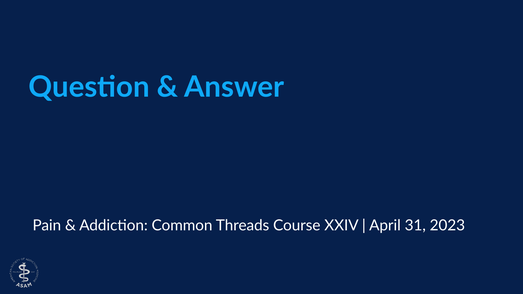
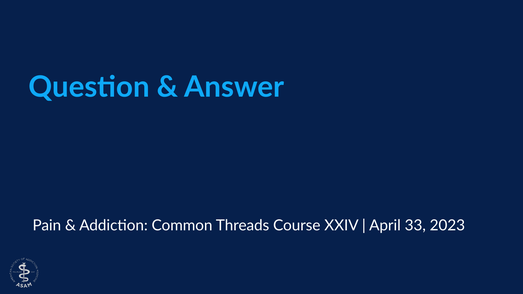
31: 31 -> 33 (415, 226)
